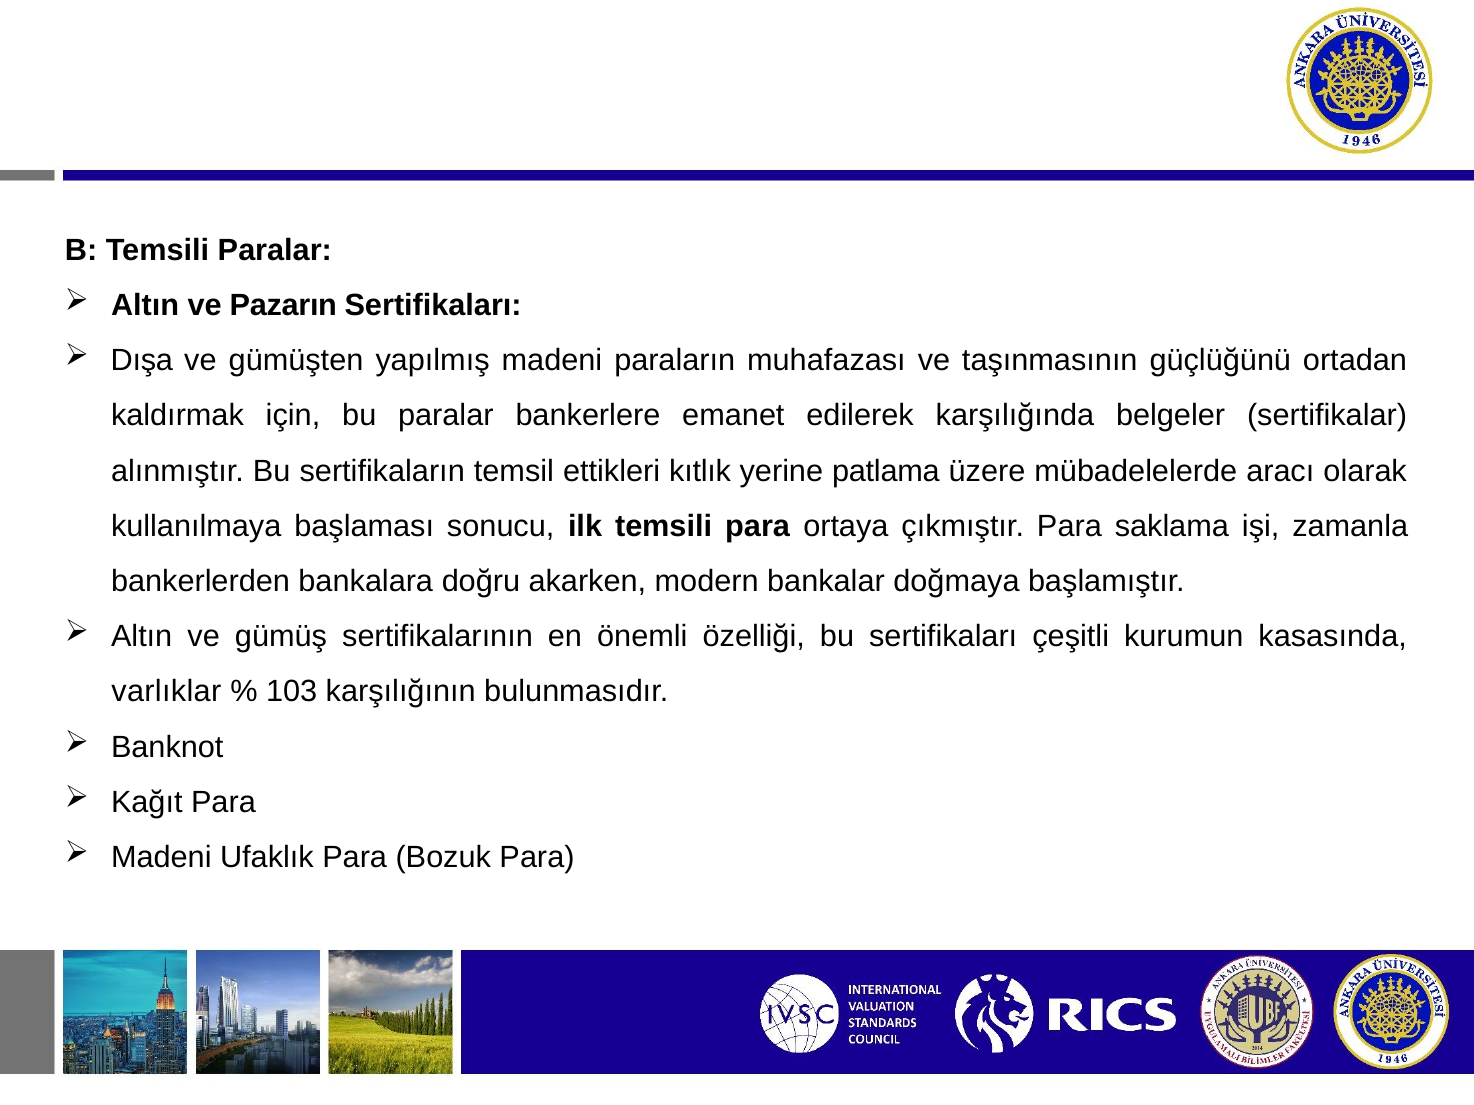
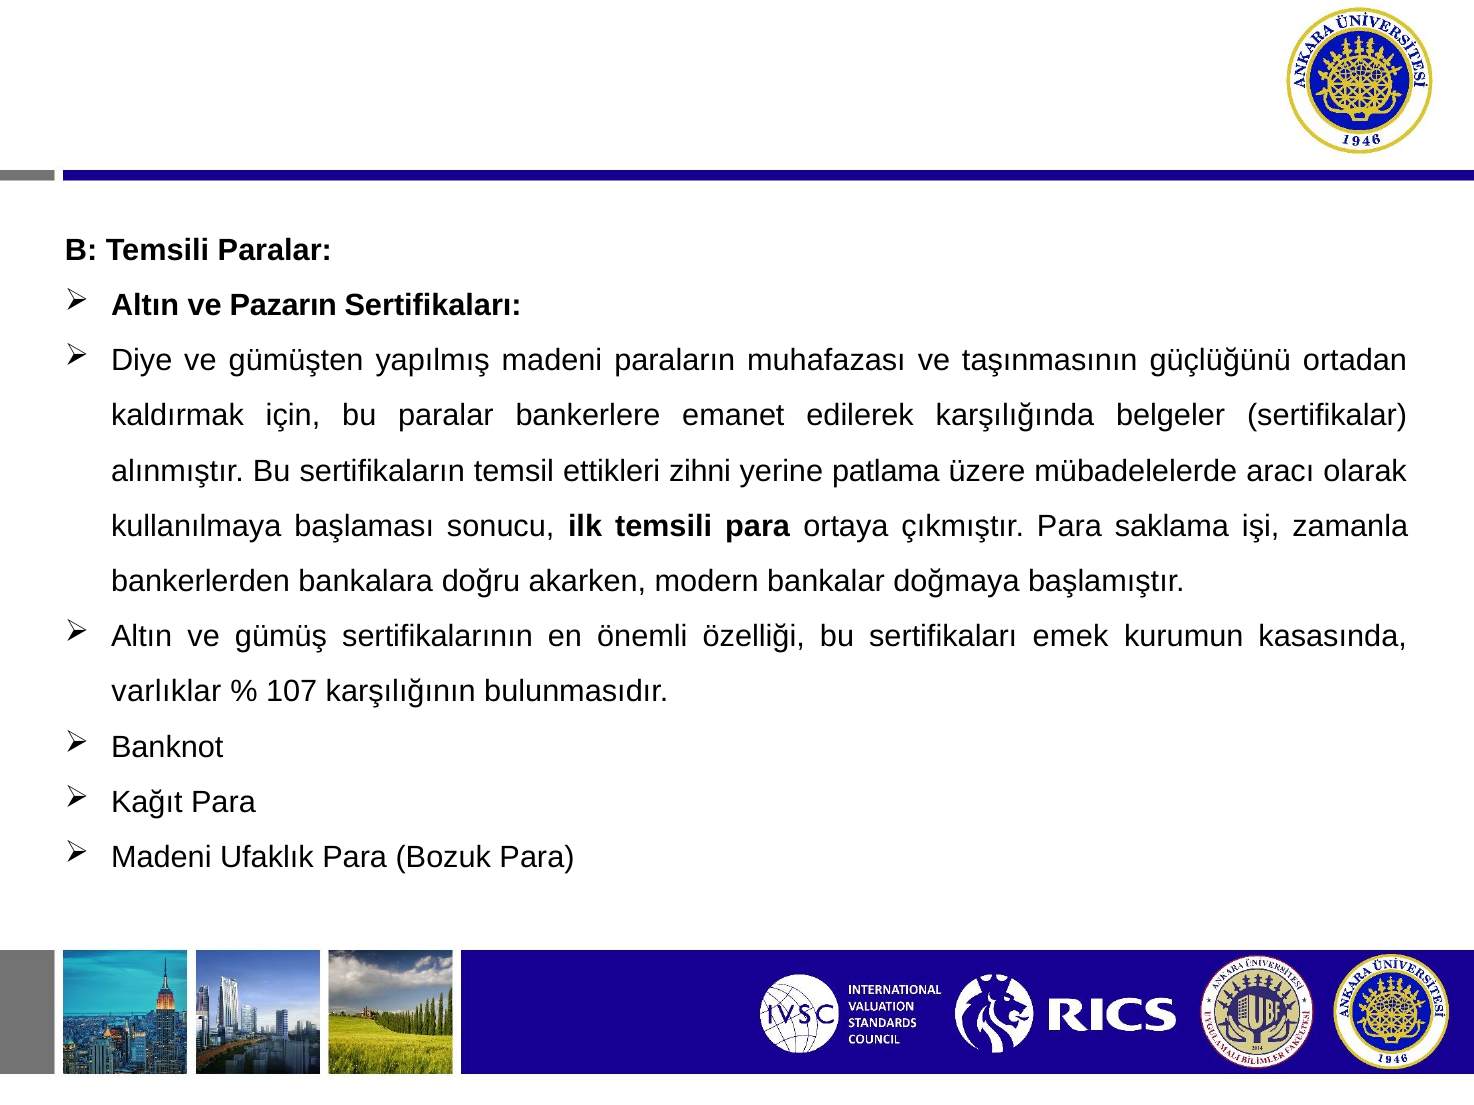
Dışa: Dışa -> Diye (142, 361)
kıtlık: kıtlık -> zihni (700, 471)
çeşitli: çeşitli -> emek (1071, 637)
103: 103 -> 107 (292, 692)
